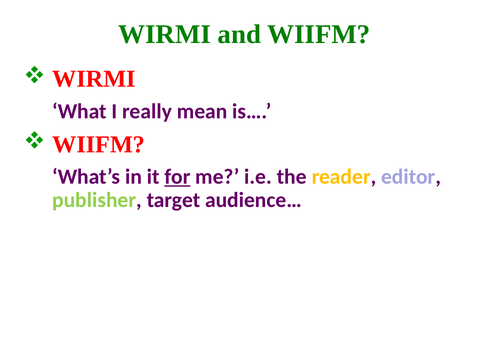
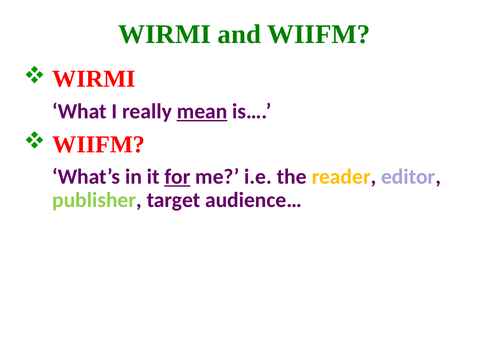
mean underline: none -> present (202, 111)
